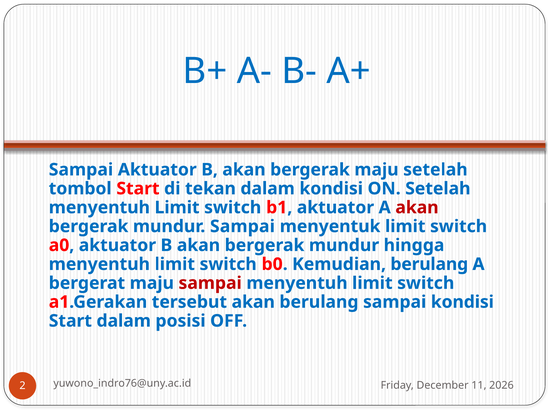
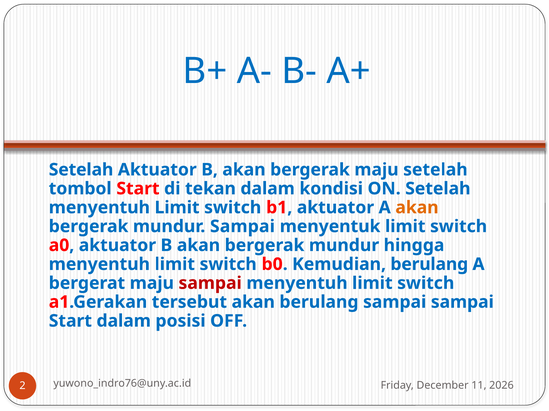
Sampai: Sampai -> Setelah (81, 170)
akan colour: red -> orange (417, 208)
sampai kondisi: kondisi -> sampai (462, 303)
